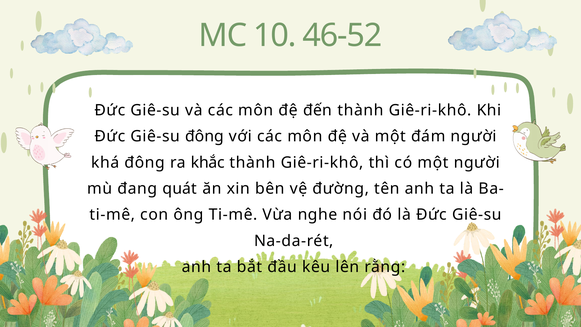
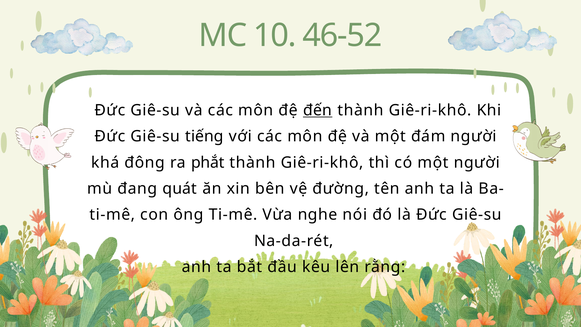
đến underline: none -> present (318, 110)
Giê-su đông: đông -> tiếng (204, 136)
khắc: khắc -> phắt (208, 162)
